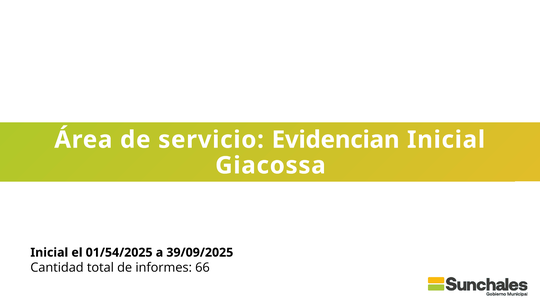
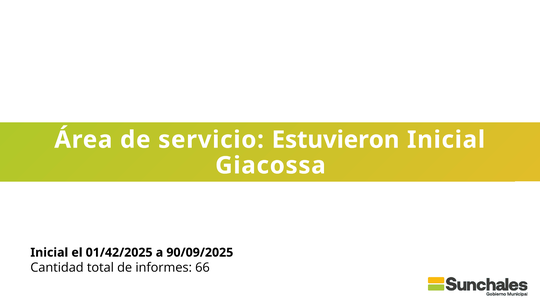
Evidencian: Evidencian -> Estuvieron (336, 140)
01/54/2025: 01/54/2025 -> 01/42/2025 (119, 252)
39/09/2025: 39/09/2025 -> 90/09/2025 (200, 252)
